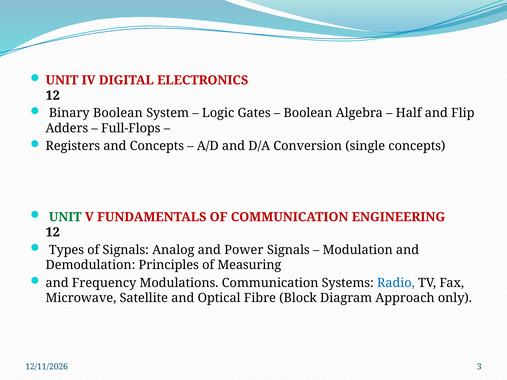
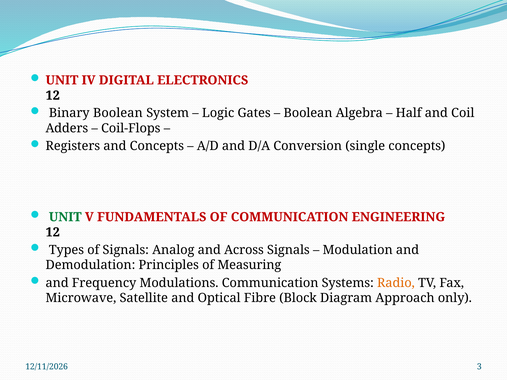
Flip: Flip -> Coil (463, 113)
Full-Flops: Full-Flops -> Coil-Flops (131, 128)
Power: Power -> Across (244, 250)
Radio colour: blue -> orange (396, 283)
